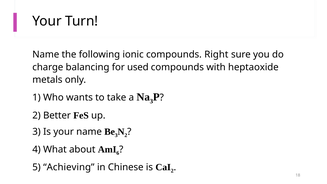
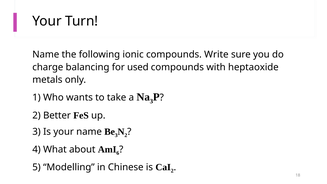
Right: Right -> Write (216, 55)
Achieving: Achieving -> Modelling (69, 167)
